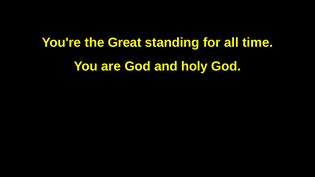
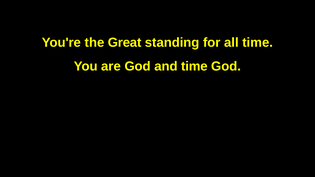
and holy: holy -> time (194, 66)
